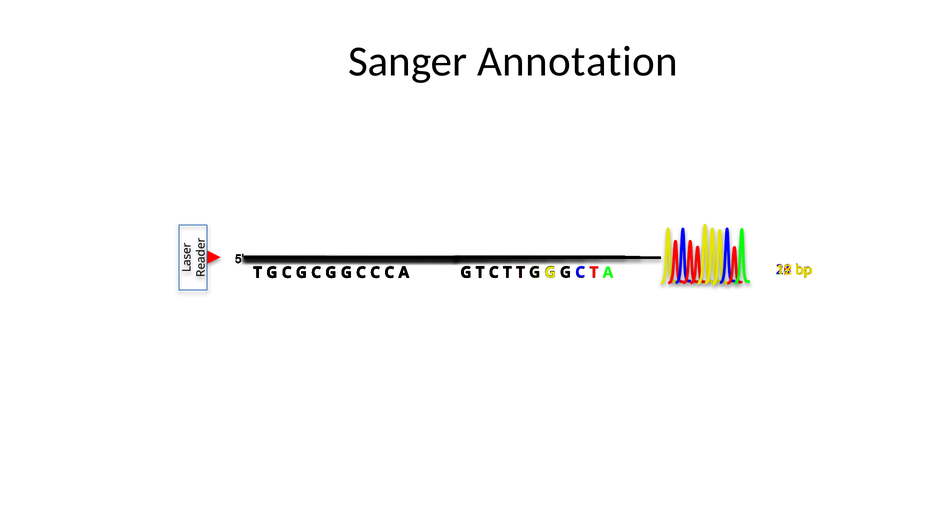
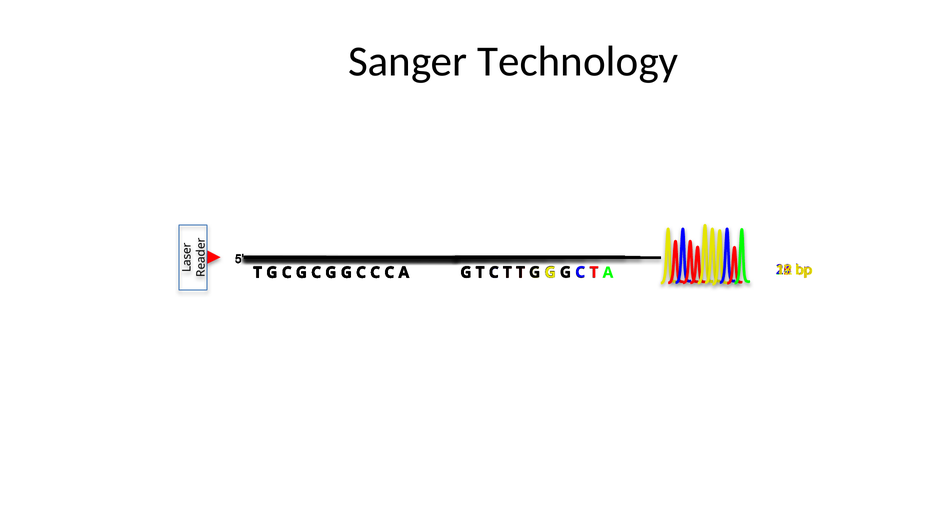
Annotation: Annotation -> Technology (578, 61)
